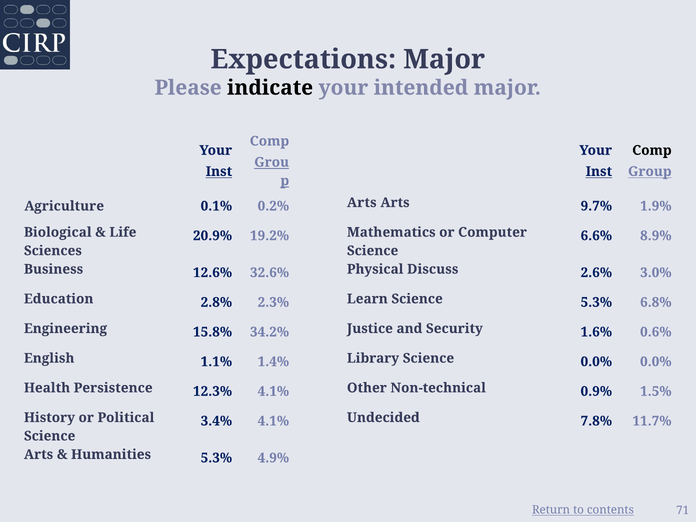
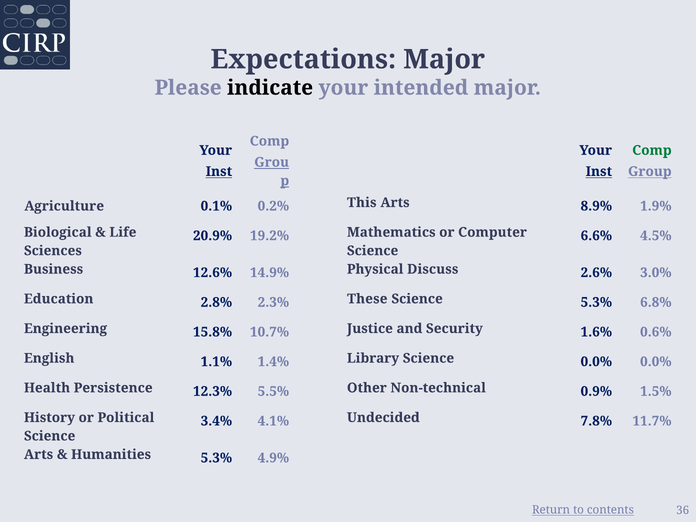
Comp colour: black -> green (652, 150)
0.2% Arts: Arts -> This (362, 203)
9.7%: 9.7% -> 8.9% (596, 206)
8.9%: 8.9% -> 4.5% (656, 236)
32.6%: 32.6% -> 14.9% (270, 273)
Learn: Learn -> These (367, 299)
34.2%: 34.2% -> 10.7% (270, 332)
12.3% 4.1%: 4.1% -> 5.5% (273, 391)
71: 71 -> 36 (683, 511)
